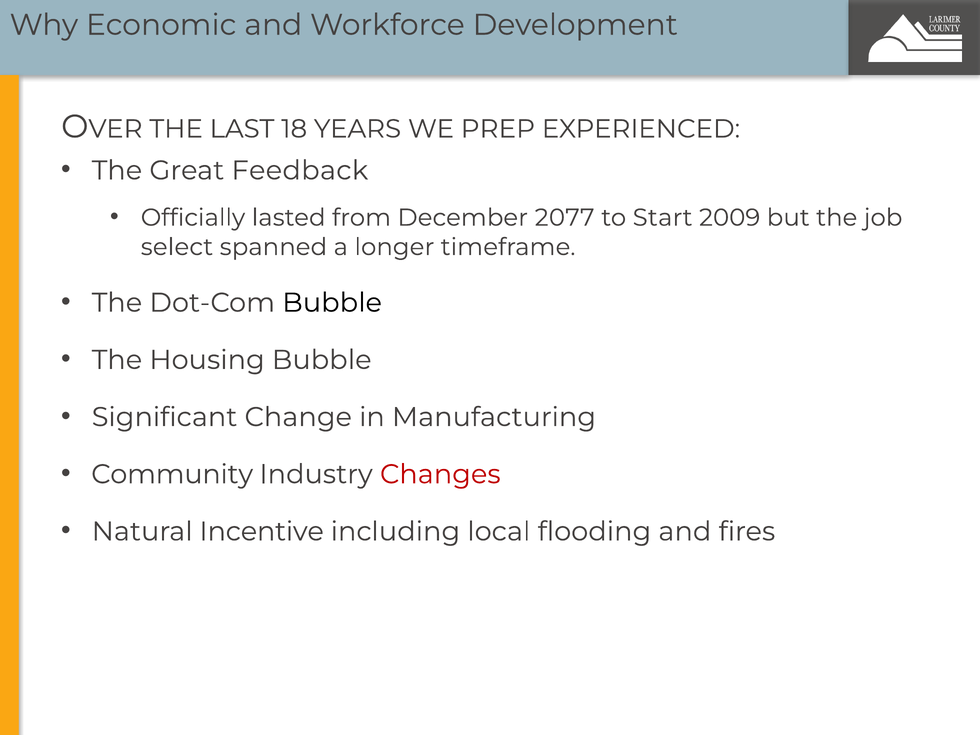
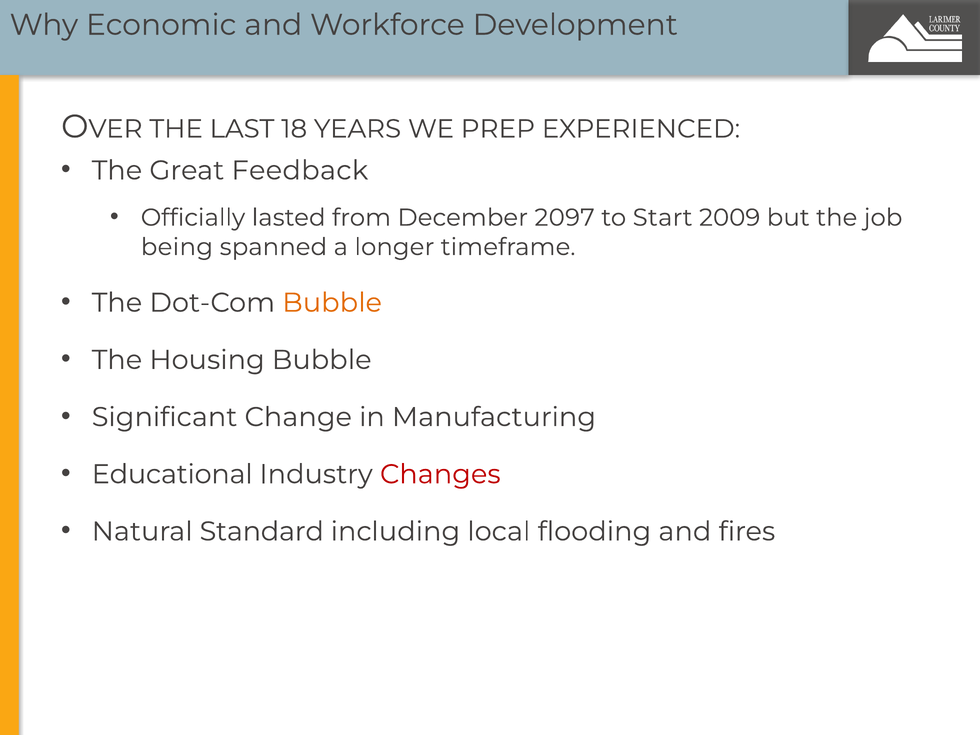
2077: 2077 -> 2097 (565, 218)
select: select -> being (177, 247)
Bubble colour: black -> orange (332, 303)
Community: Community -> Educational (172, 474)
Incentive: Incentive -> Standard (262, 531)
